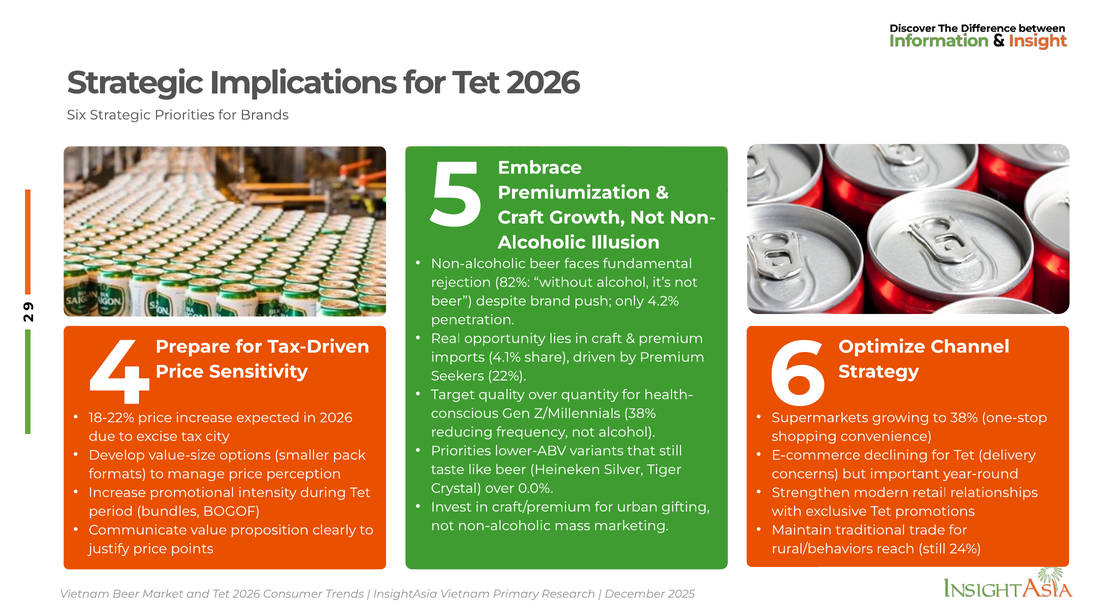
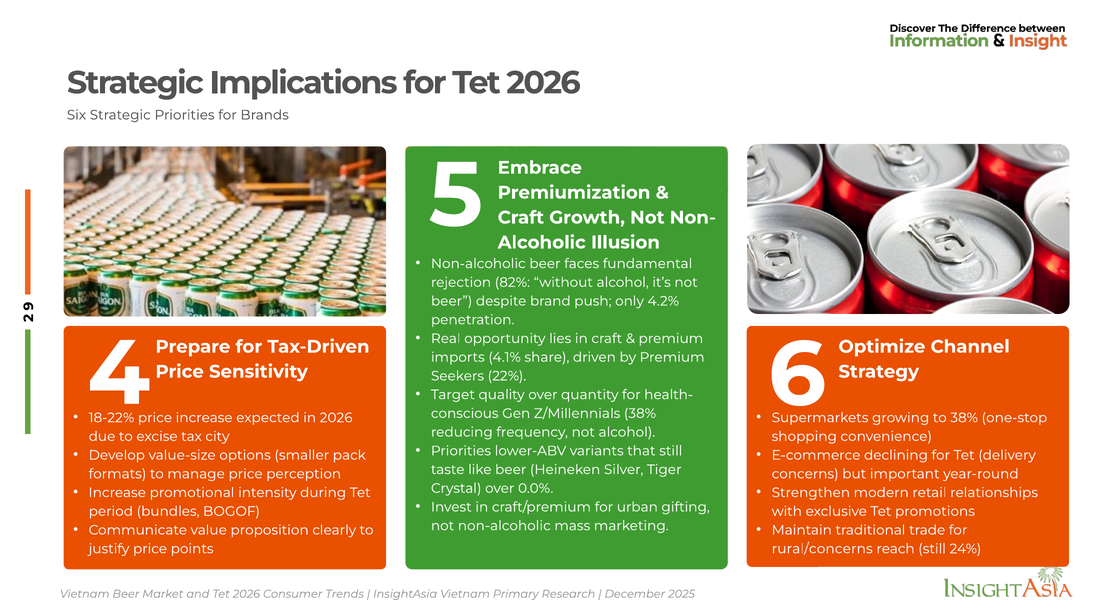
rural/behaviors: rural/behaviors -> rural/concerns (822, 549)
